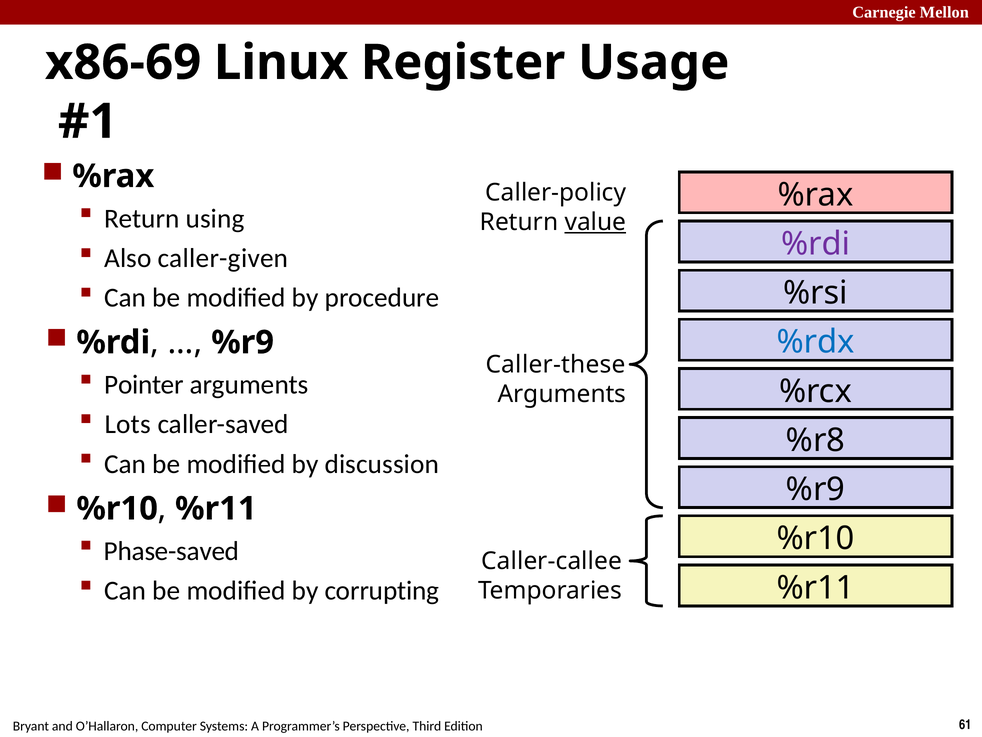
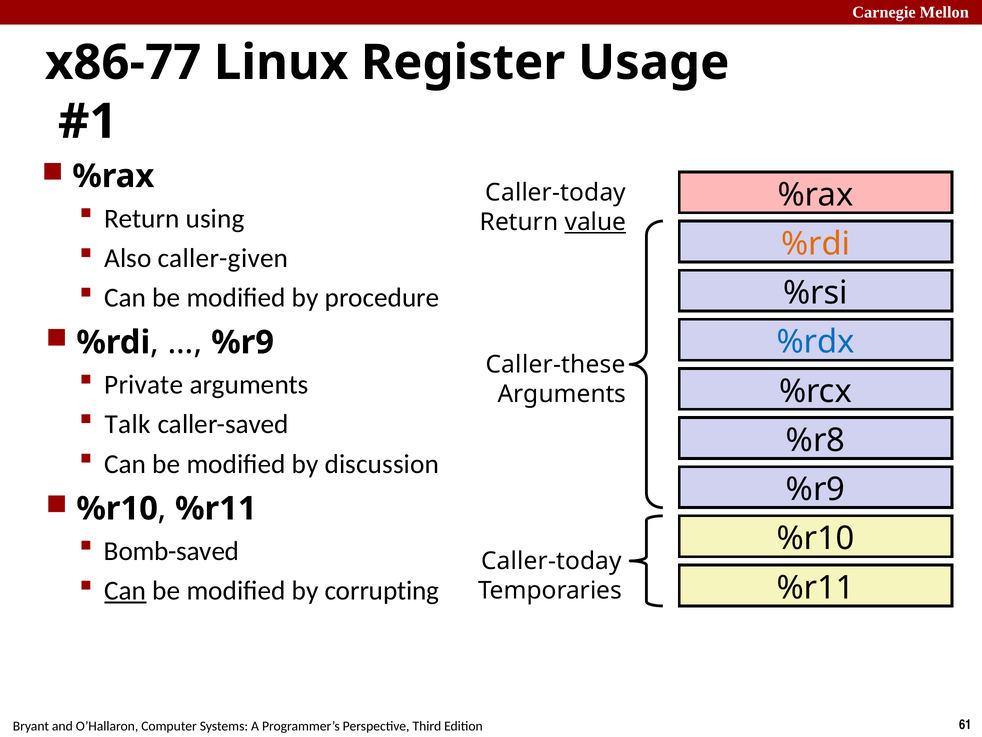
x86-69: x86-69 -> x86-77 (123, 63)
Caller-policy: Caller-policy -> Caller-today (556, 192)
%rdi colour: purple -> orange (816, 244)
Pointer: Pointer -> Private (144, 385)
Lots: Lots -> Talk (128, 424)
Phase-saved: Phase-saved -> Bomb-saved (172, 551)
Caller-callee: Caller-callee -> Caller-today (552, 561)
Can underline: none -> present (125, 590)
